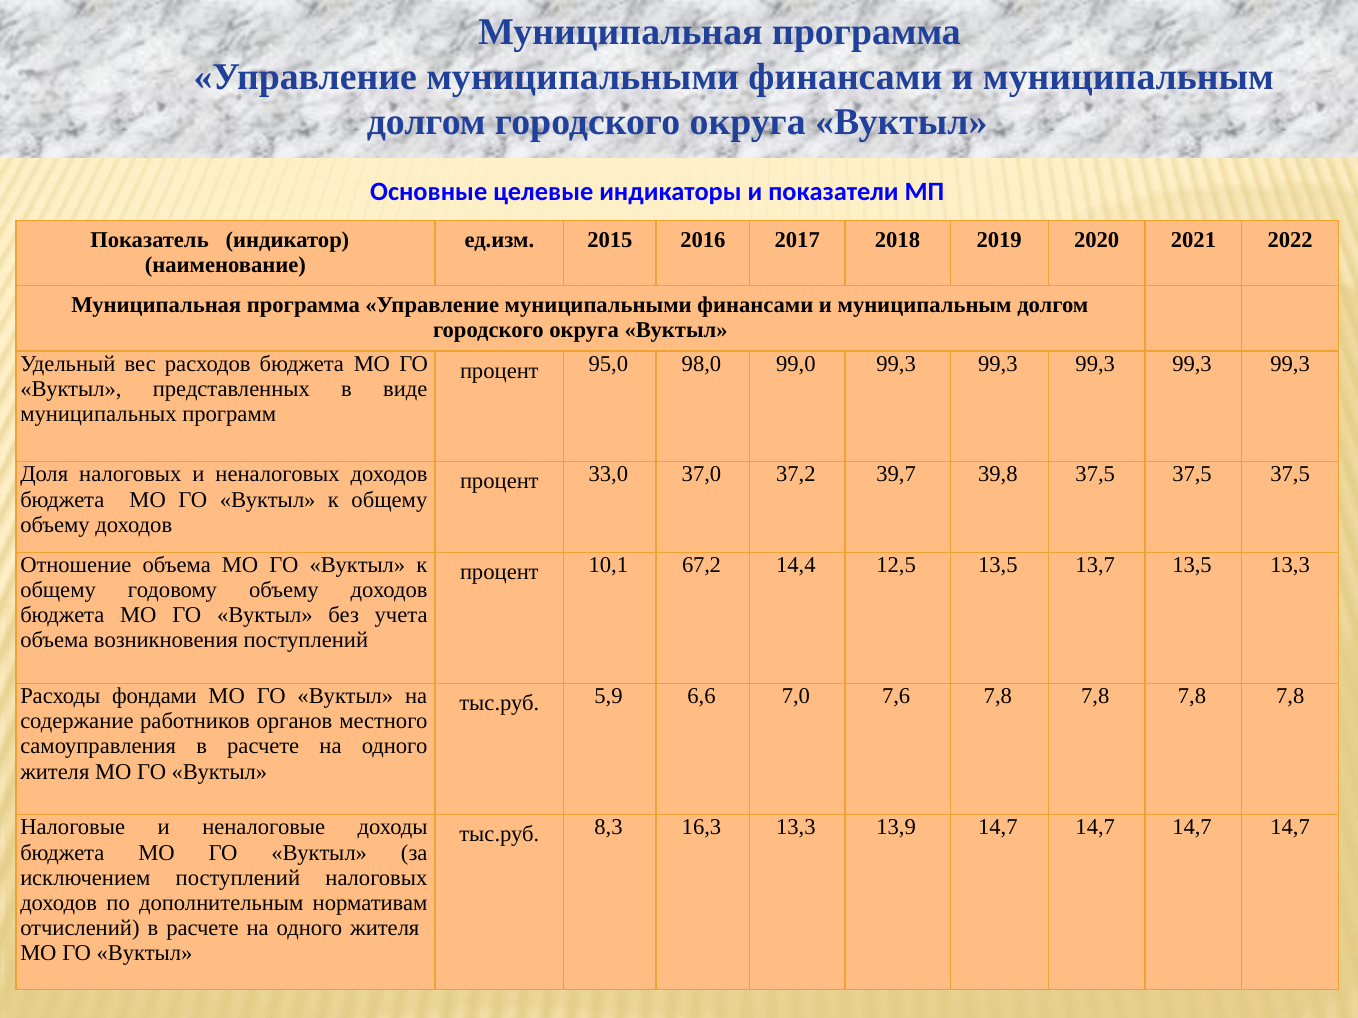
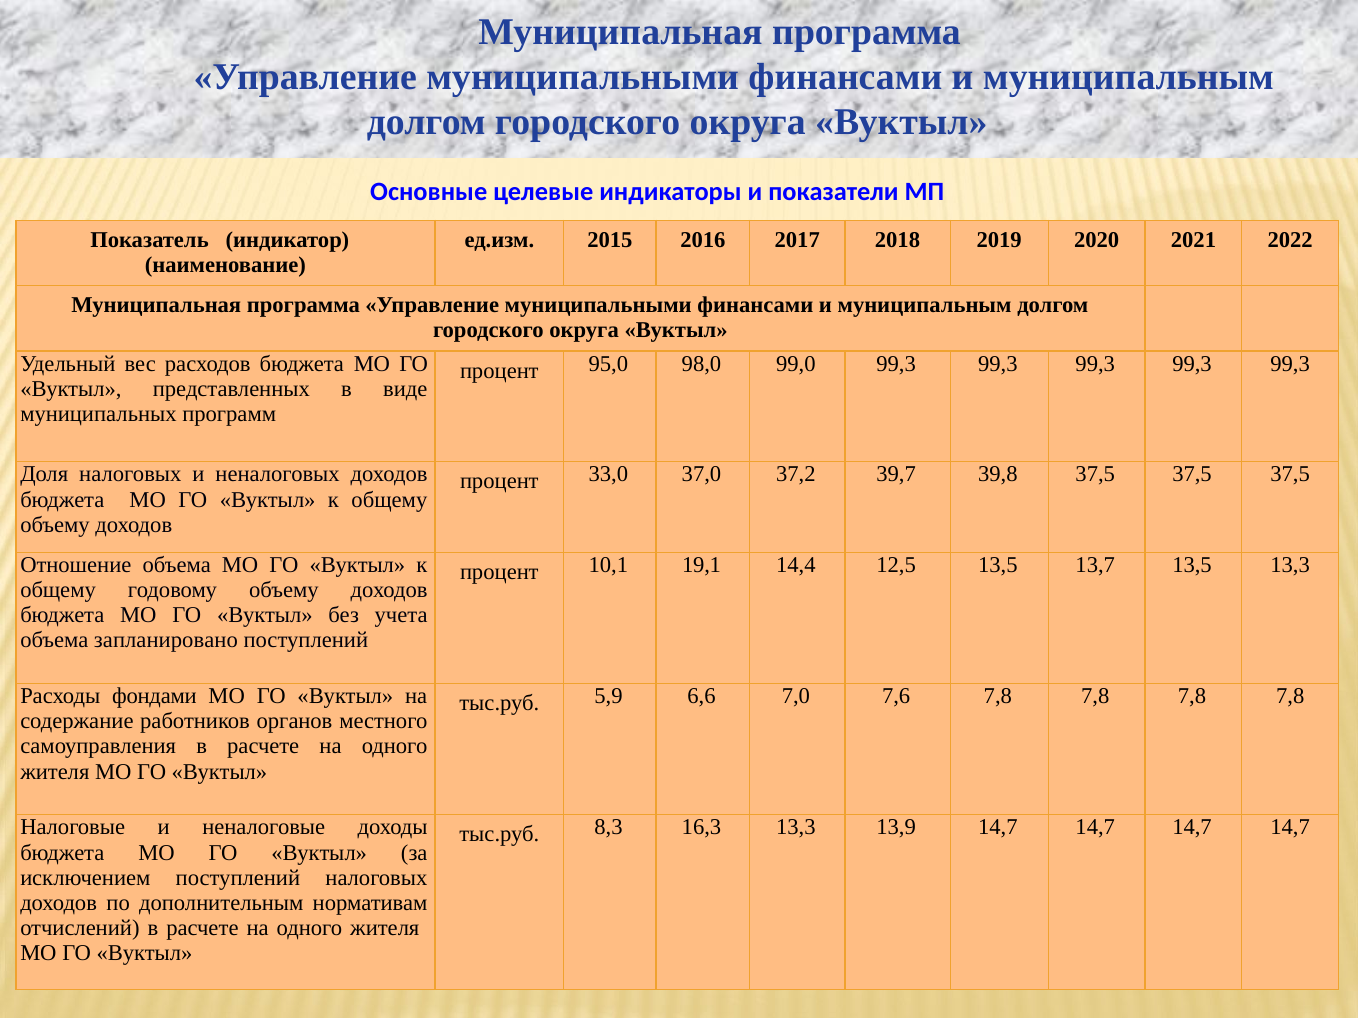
67,2: 67,2 -> 19,1 (702, 565)
возникновения: возникновения -> запланировано (166, 641)
